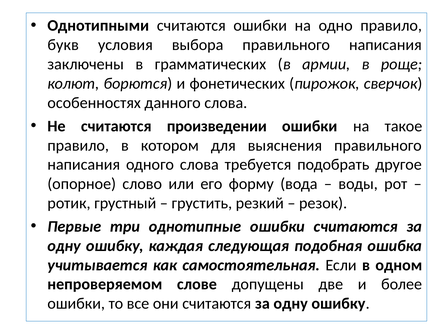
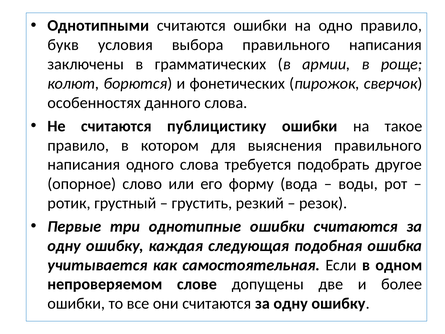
произведении: произведении -> публицистику (217, 126)
